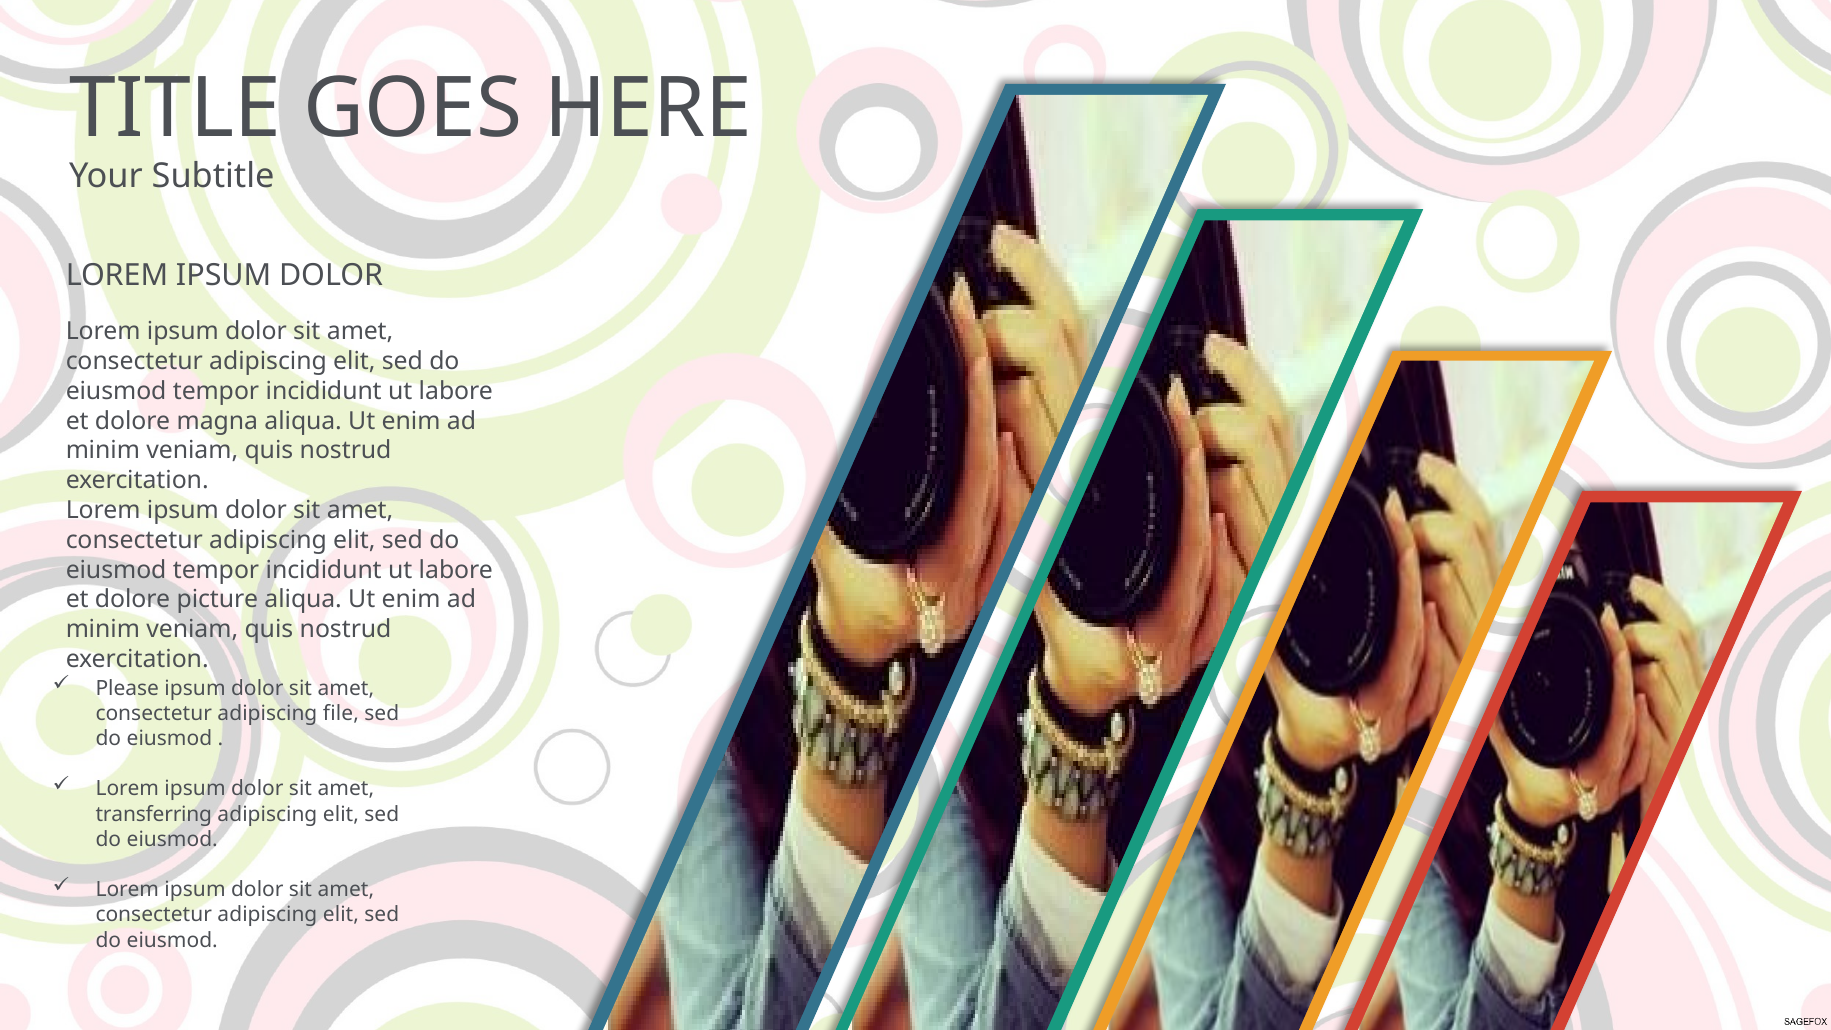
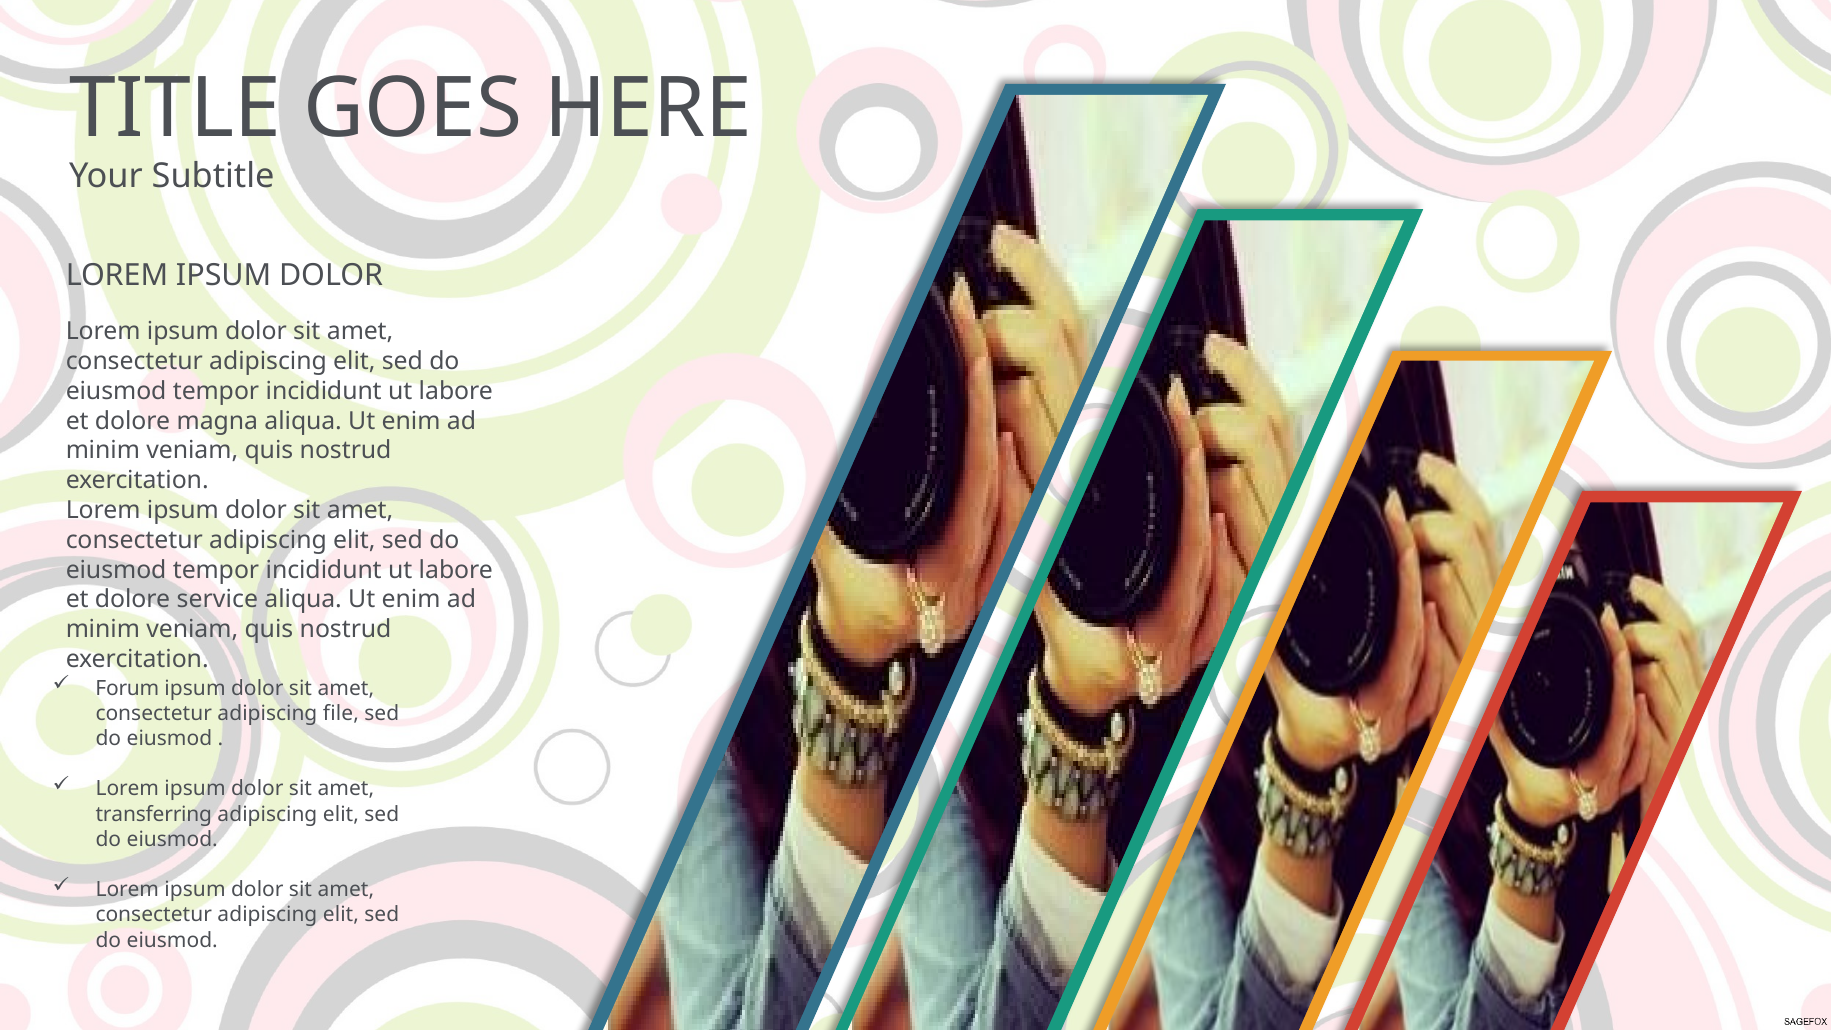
picture: picture -> service (217, 600)
Please: Please -> Forum (127, 688)
